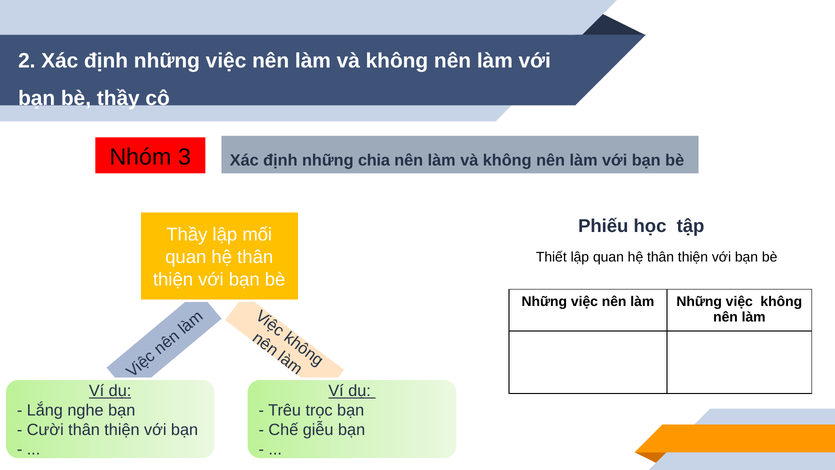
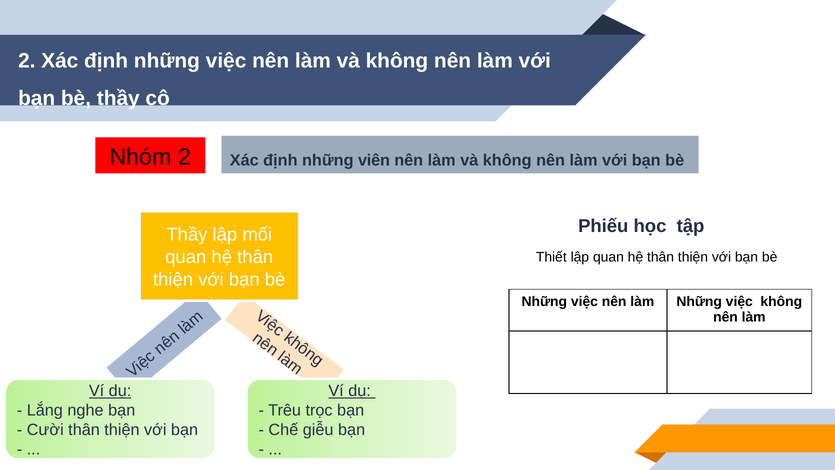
Nhóm 3: 3 -> 2 (184, 157)
chia: chia -> viên (374, 160)
